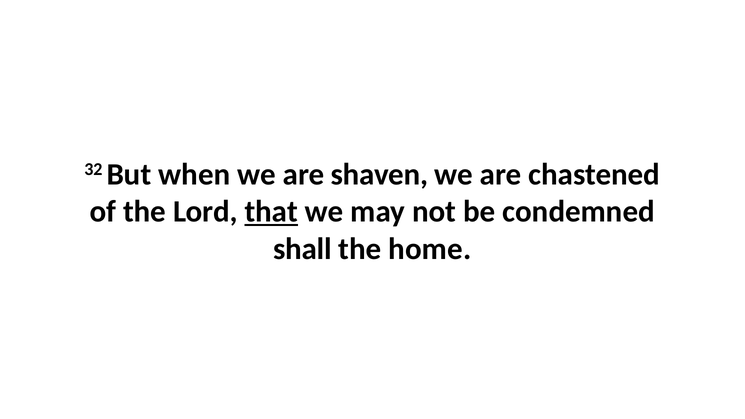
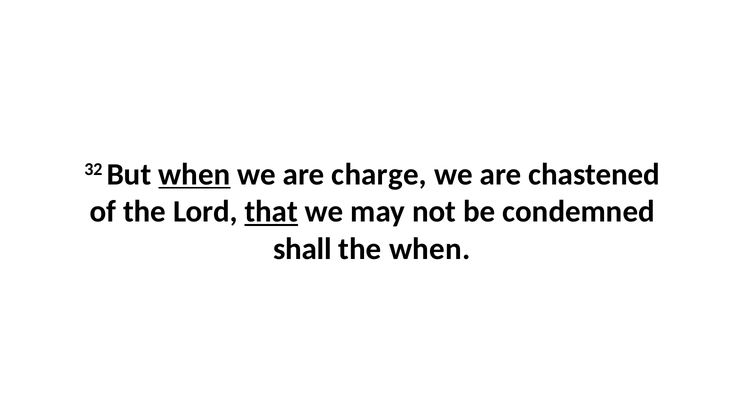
when underline: none -> present (194, 174)
shaven: shaven -> charge (379, 174)
the home: home -> when (430, 249)
